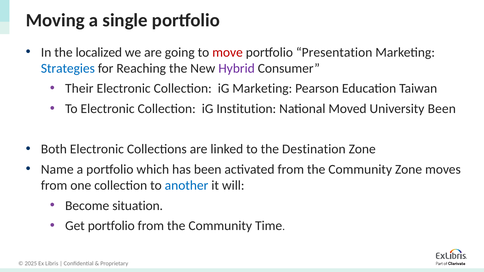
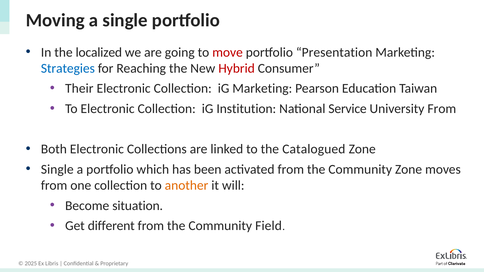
Hybrid colour: purple -> red (237, 68)
Moved: Moved -> Service (348, 109)
University Been: Been -> From (442, 109)
Destination: Destination -> Catalogued (314, 149)
Name: Name -> Single (57, 169)
another colour: blue -> orange (187, 186)
Get portfolio: portfolio -> different (111, 226)
Time: Time -> Field (269, 226)
